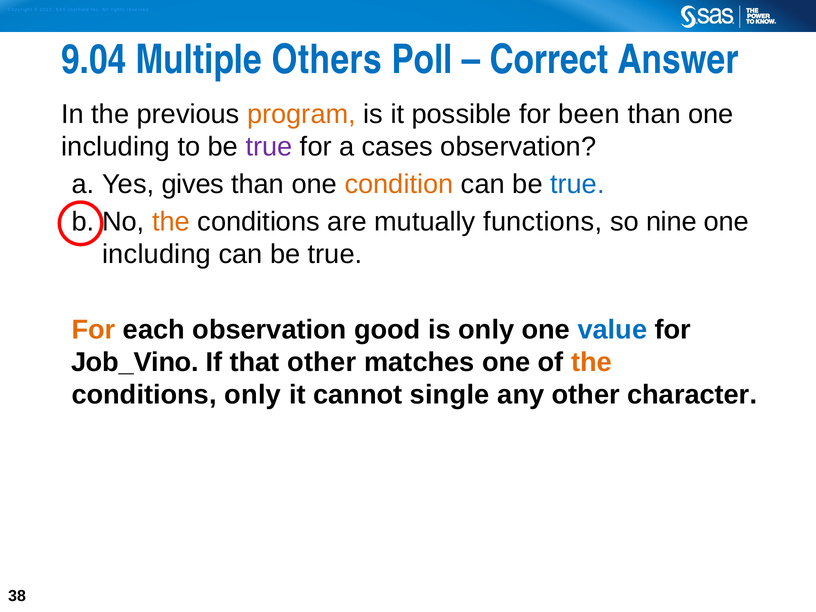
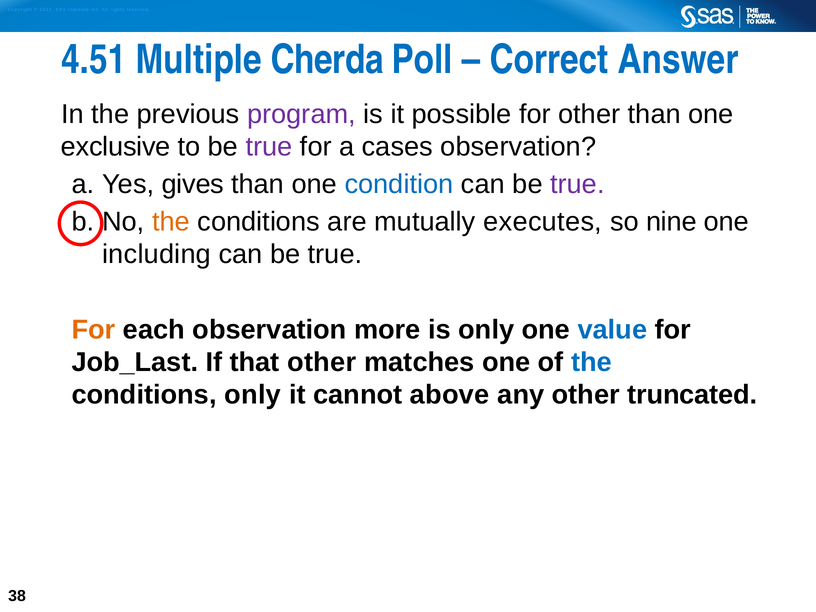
9.04: 9.04 -> 4.51 (94, 60)
Others: Others -> Cherda (327, 60)
program colour: orange -> purple (301, 114)
for been: been -> other (589, 114)
including: including -> exclusive (116, 147)
condition colour: orange -> blue (399, 184)
true colour: blue -> purple (577, 184)
functions: functions -> executes (543, 222)
good: good -> more (387, 330)
Job_Vino: Job_Vino -> Job_Last (135, 362)
the colour: orange -> blue (591, 362)
single: single -> above (450, 395)
character: character -> truncated (692, 395)
